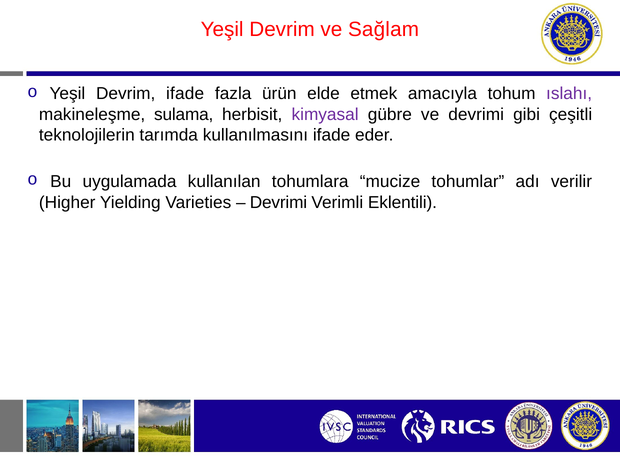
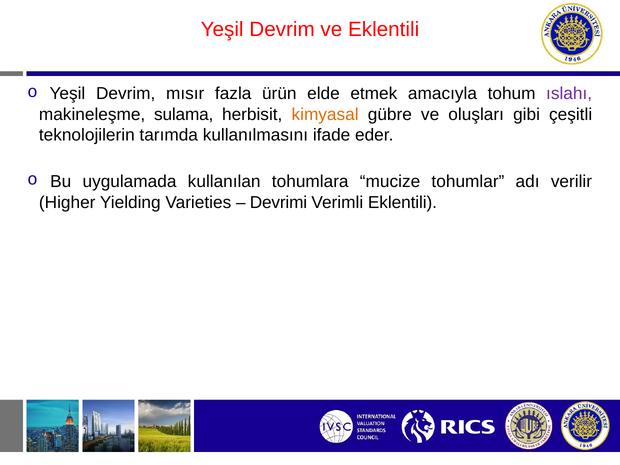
ve Sağlam: Sağlam -> Eklentili (384, 30)
Devrim ifade: ifade -> mısır (185, 94)
kimyasal colour: purple -> orange (325, 114)
ve devrimi: devrimi -> oluşları (476, 114)
